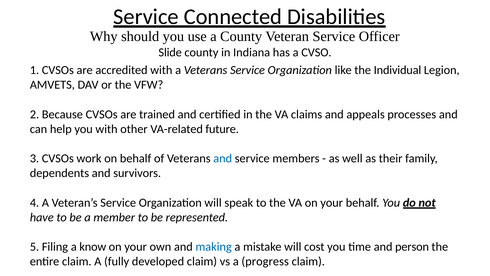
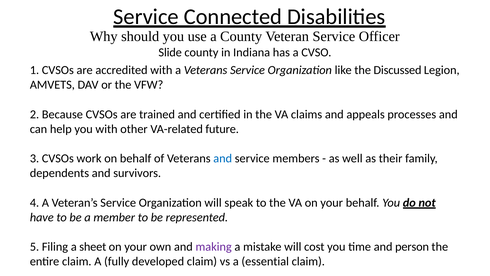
Individual: Individual -> Discussed (398, 70)
know: know -> sheet (93, 246)
making colour: blue -> purple (214, 246)
progress: progress -> essential (265, 261)
